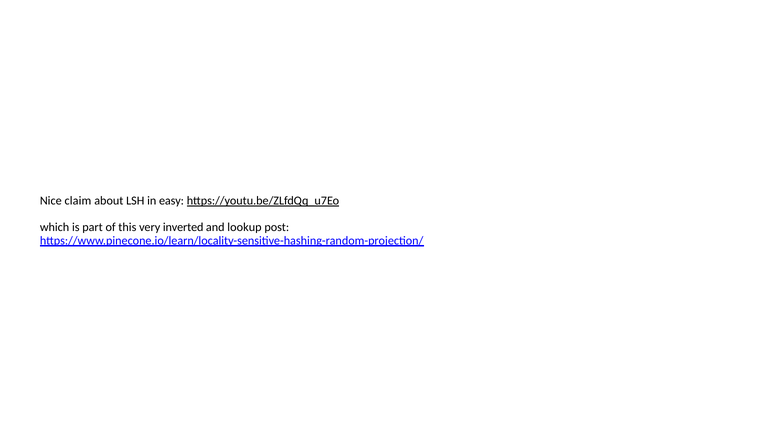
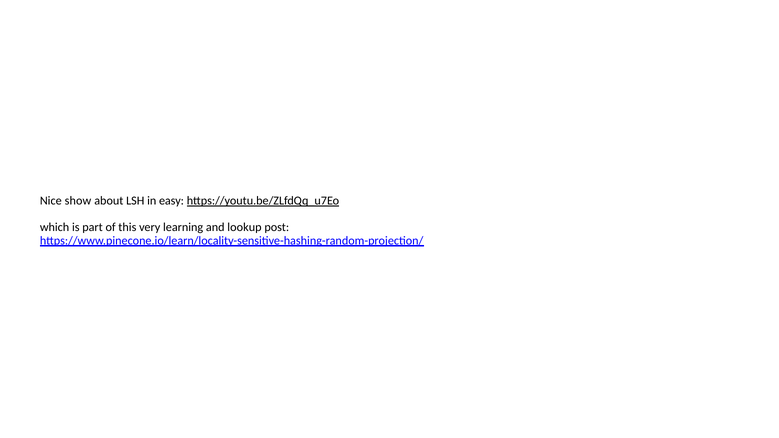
claim: claim -> show (78, 201)
inverted: inverted -> learning (183, 227)
